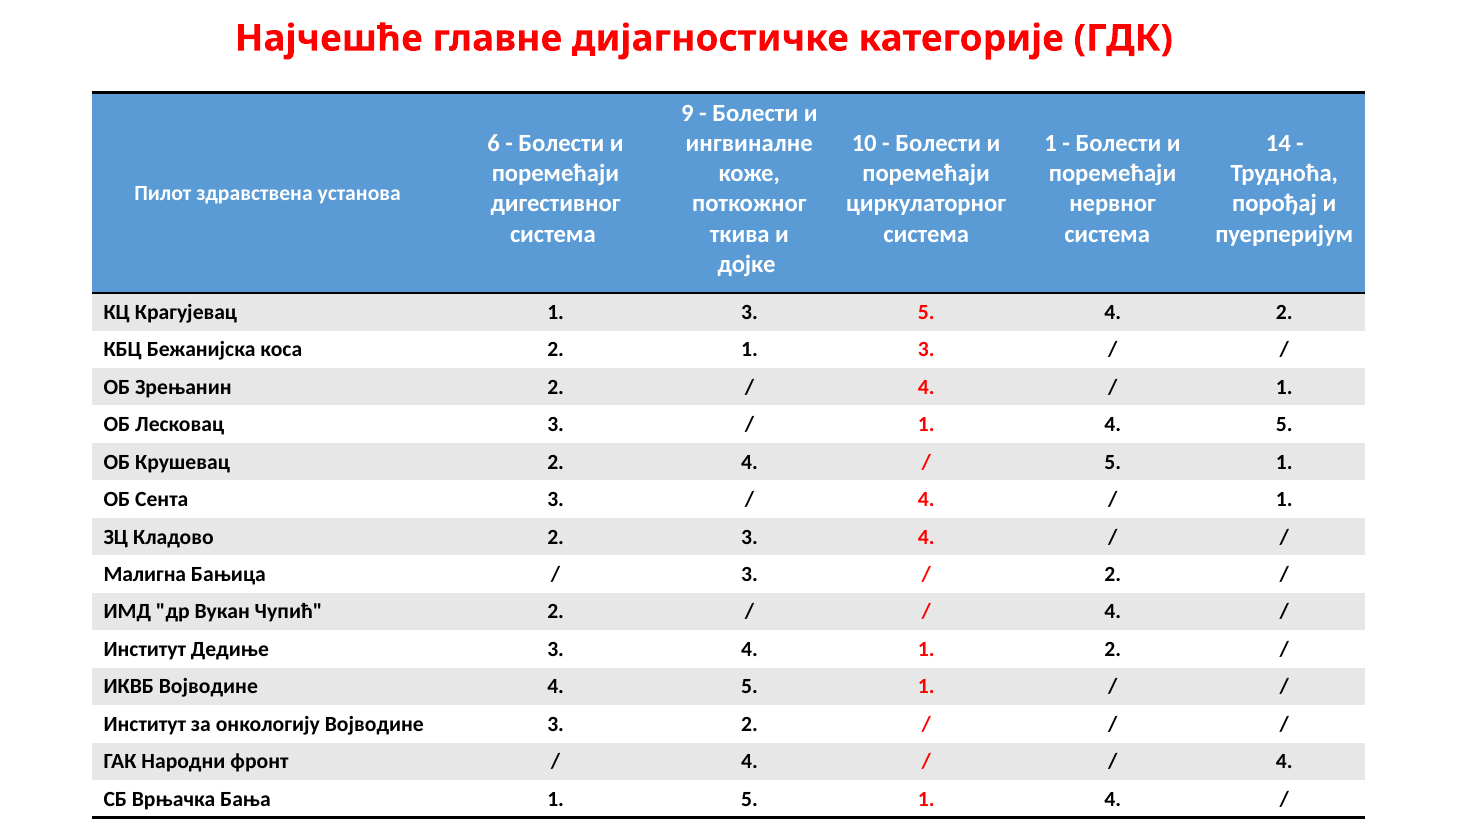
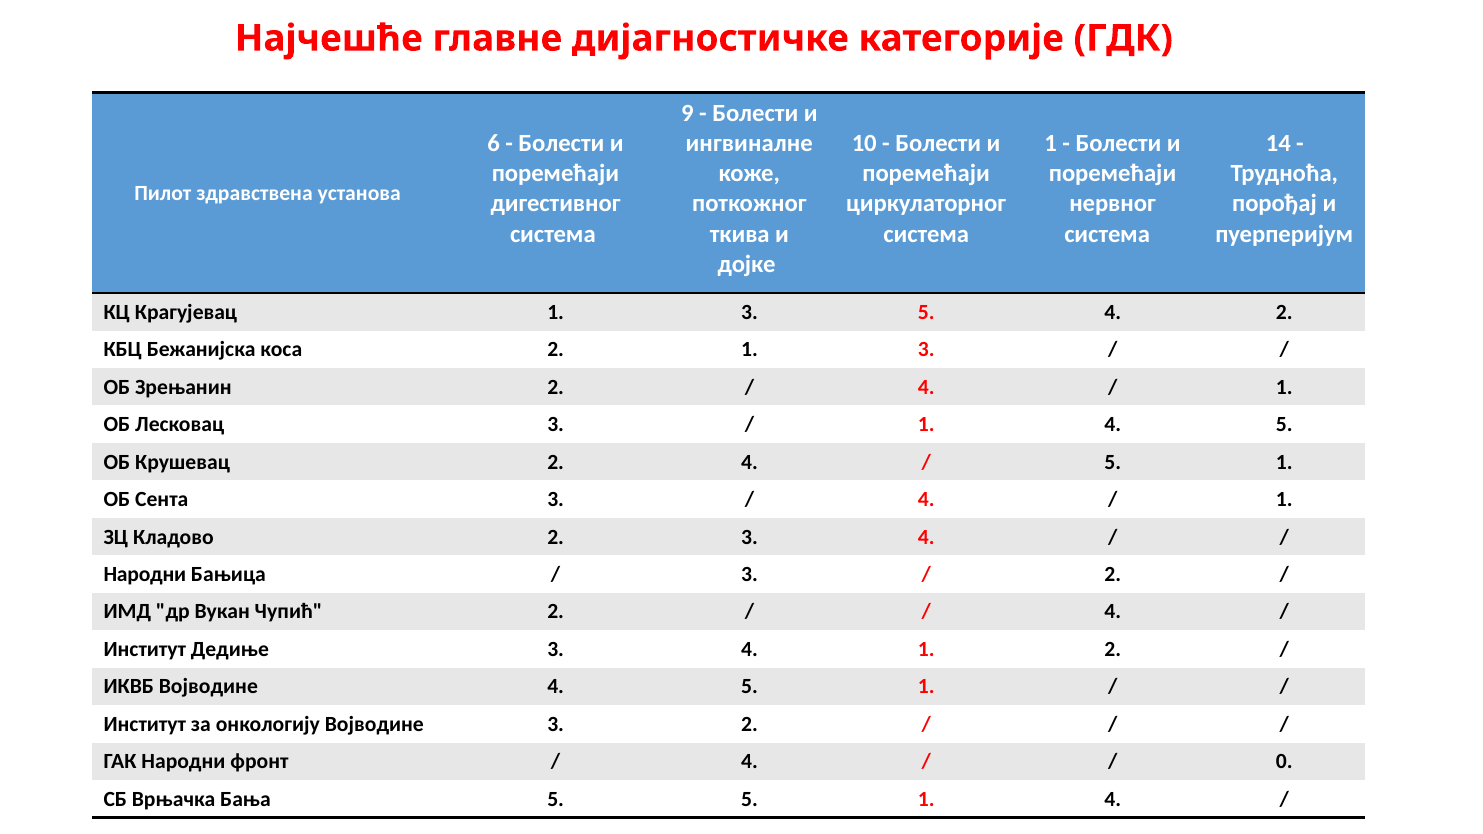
Малигна: Малигна -> Народни (145, 575)
4: 4 -> 0 (1284, 762)
Бања 1: 1 -> 5 (556, 799)
